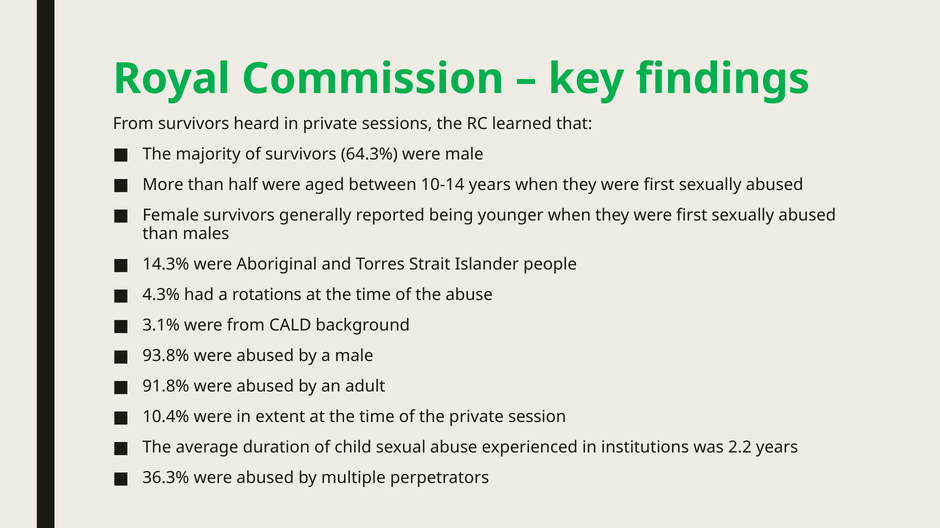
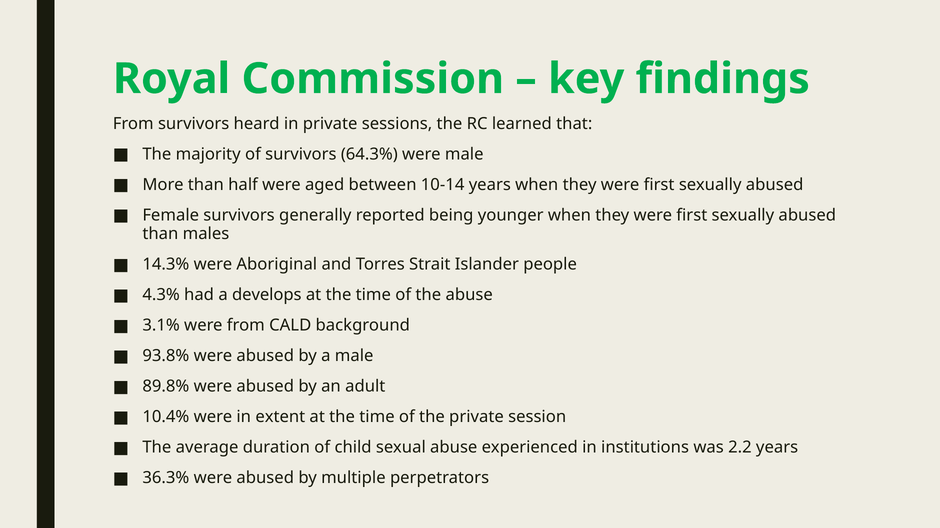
rotations: rotations -> develops (267, 295)
91.8%: 91.8% -> 89.8% (166, 387)
